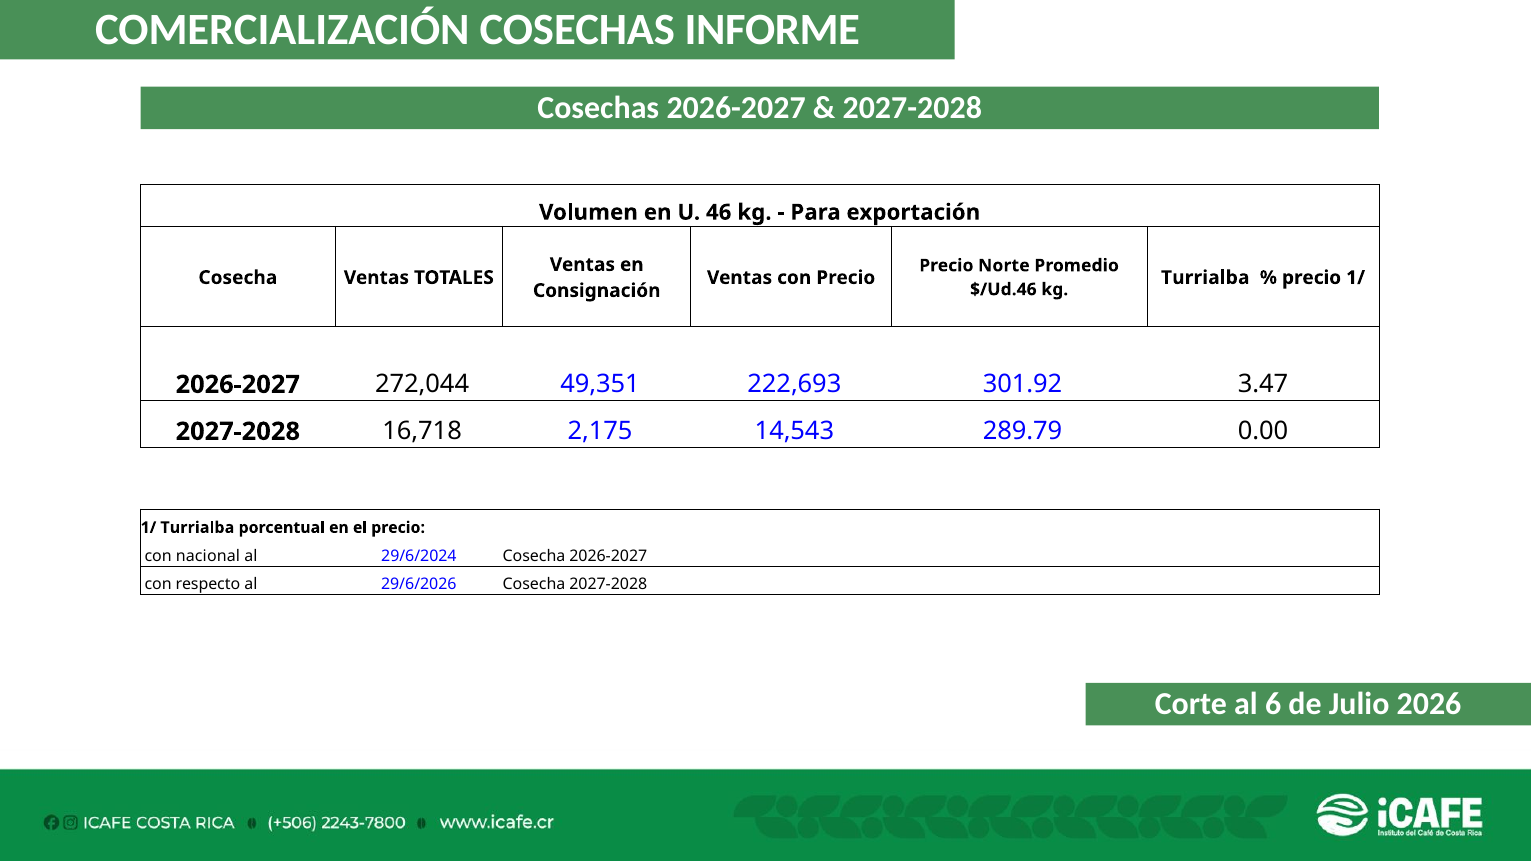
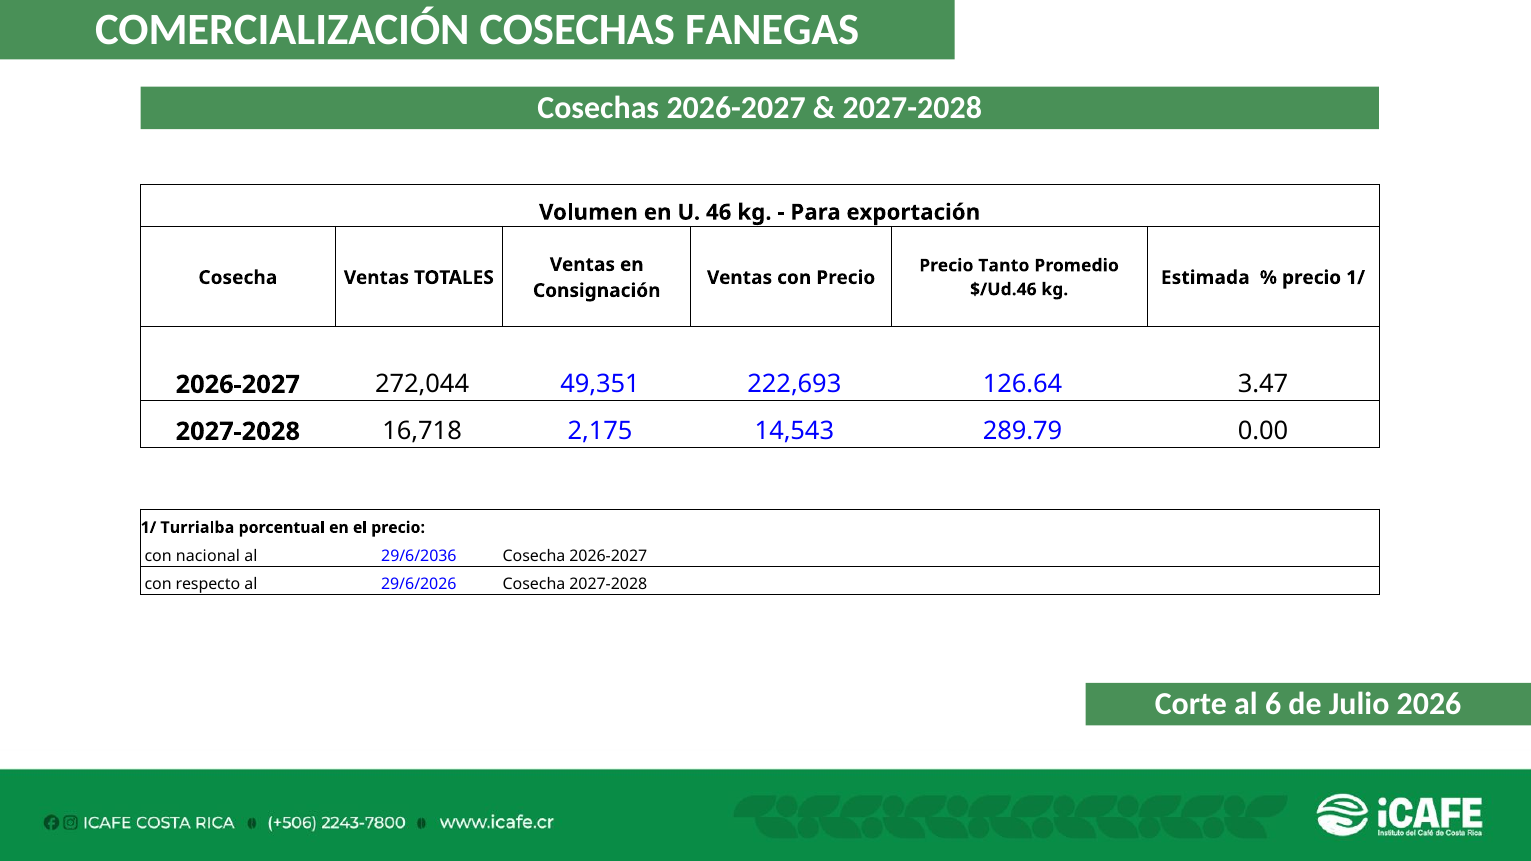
INFORME: INFORME -> FANEGAS (772, 30)
Norte: Norte -> Tanto (1004, 266)
Turrialba: Turrialba -> Estimada (1205, 278)
301.92: 301.92 -> 126.64 (1022, 385)
29/6/2024: 29/6/2024 -> 29/6/2036 (419, 556)
